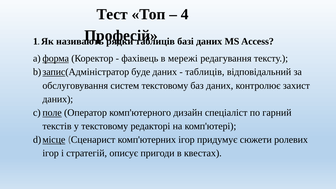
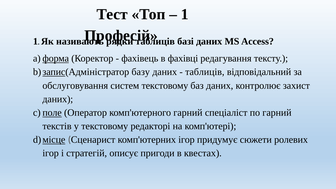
4: 4 -> 1 (185, 14)
мережі: мережі -> фахівці (183, 58)
буде: буде -> базу (141, 72)
комп'ютерного дизайн: дизайн -> гарний (188, 113)
